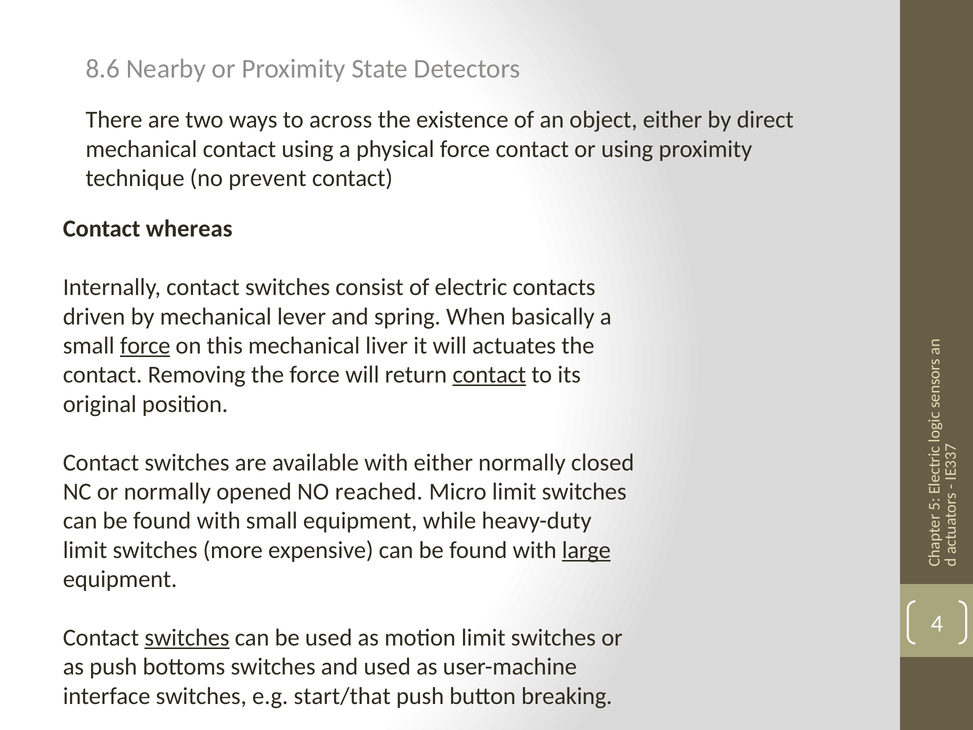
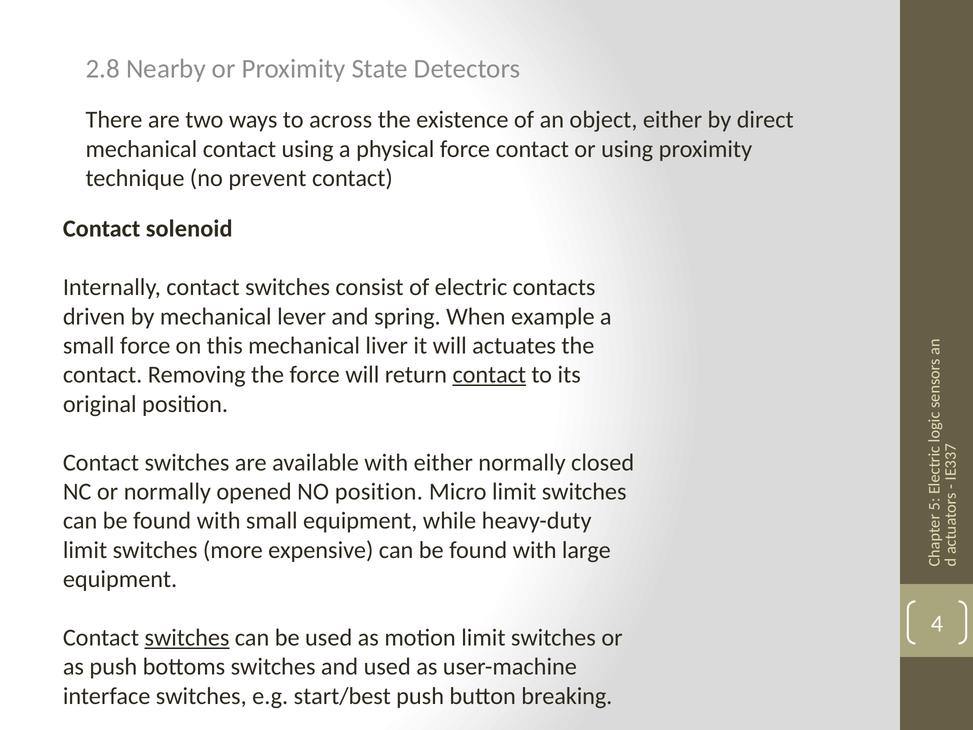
8.6: 8.6 -> 2.8 (103, 69)
whereas: whereas -> solenoid (189, 229)
basically: basically -> example (553, 316)
force underline: present -> none (145, 346)
NO reached: reached -> position (379, 492)
large underline: present -> none (586, 550)
start/that: start/that -> start/best (342, 696)
